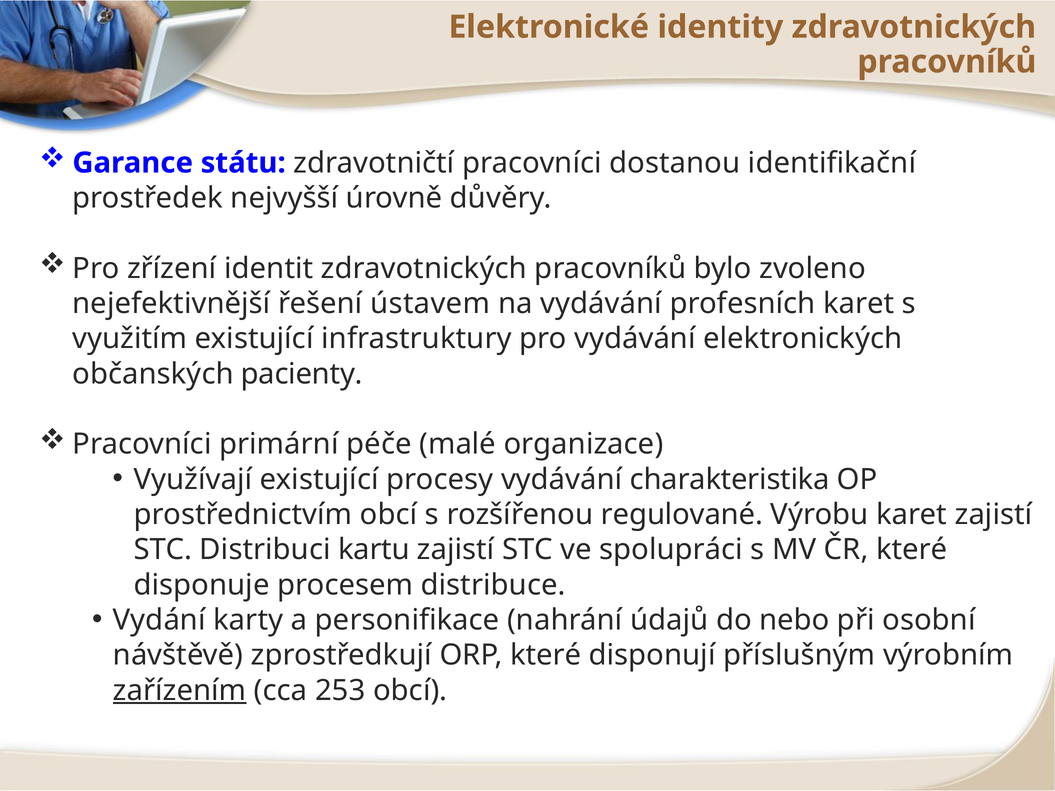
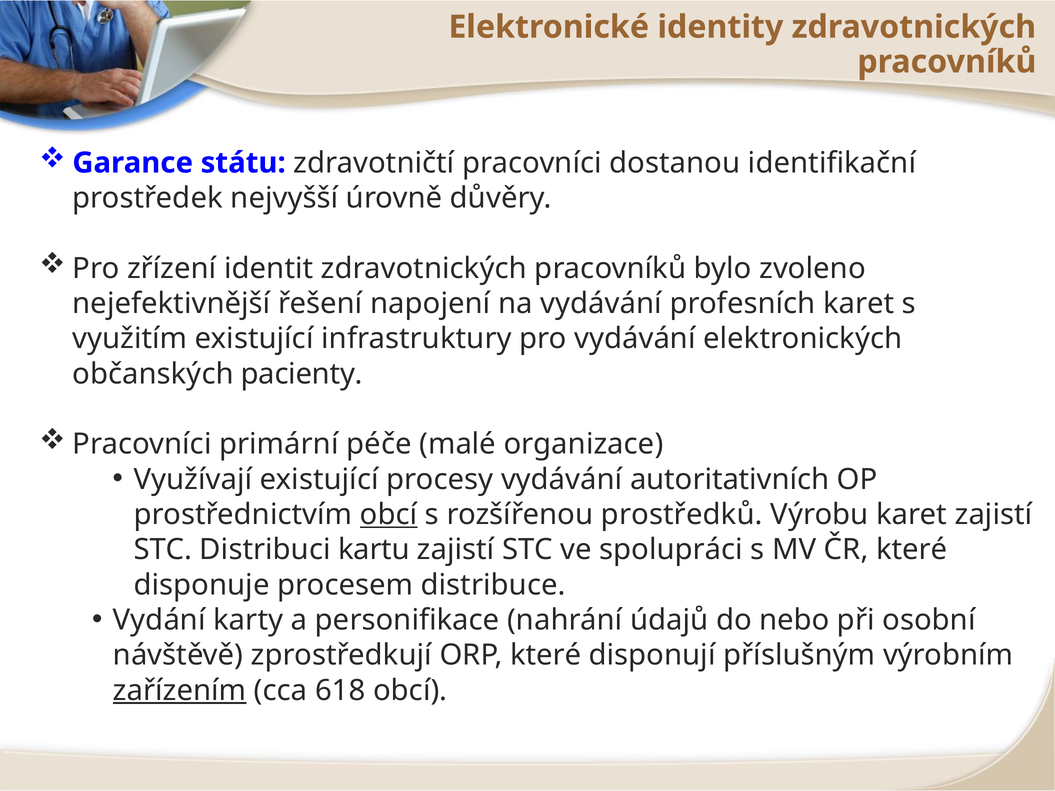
ústavem: ústavem -> napojení (430, 304)
charakteristika: charakteristika -> autoritativních (730, 480)
obcí underline: none -> present (389, 515)
regulované: regulované -> prostředků (682, 515)
253: 253 -> 618 (340, 691)
